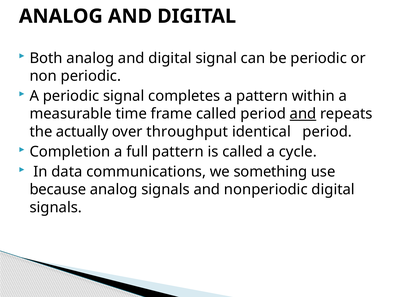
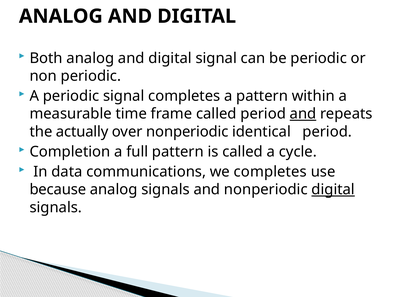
over throughput: throughput -> nonperiodic (187, 131)
we something: something -> completes (270, 171)
digital underline: none -> present (333, 189)
